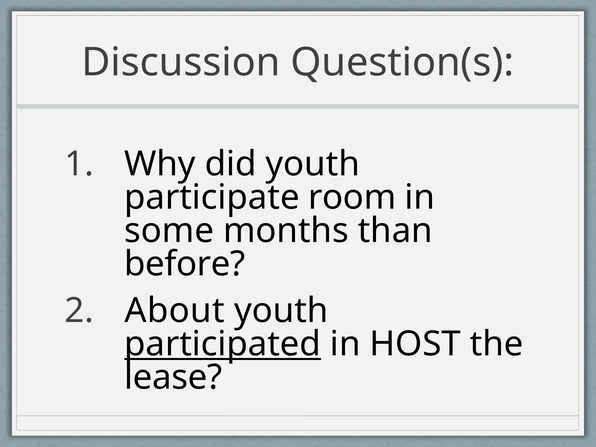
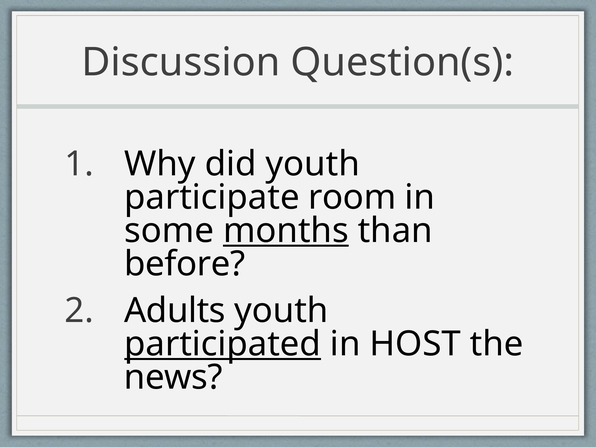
months underline: none -> present (286, 231)
About: About -> Adults (175, 311)
lease: lease -> news (173, 377)
